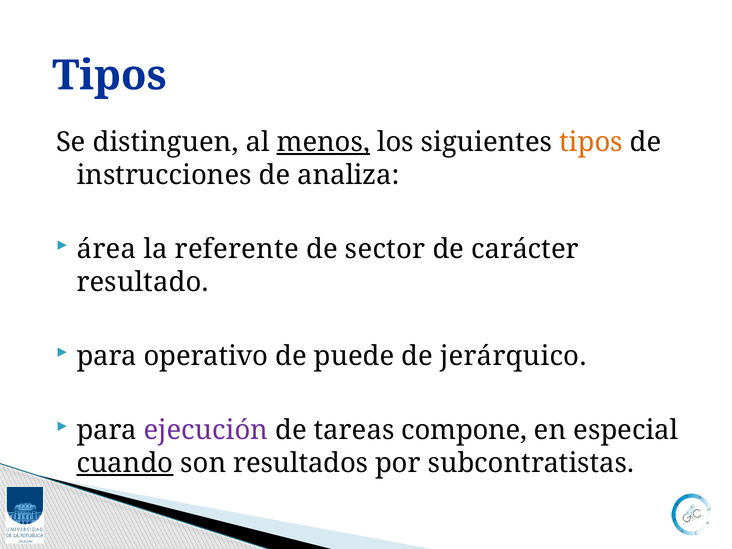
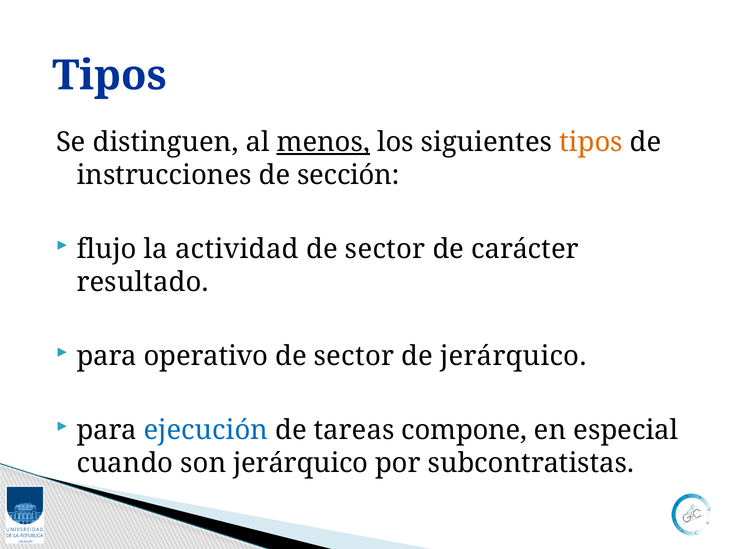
analiza: analiza -> sección (348, 175)
área: área -> flujo (107, 249)
referente: referente -> actividad (237, 249)
puede: puede -> sector (354, 356)
ejecución colour: purple -> blue (206, 430)
cuando underline: present -> none (125, 463)
son resultados: resultados -> jerárquico (301, 463)
